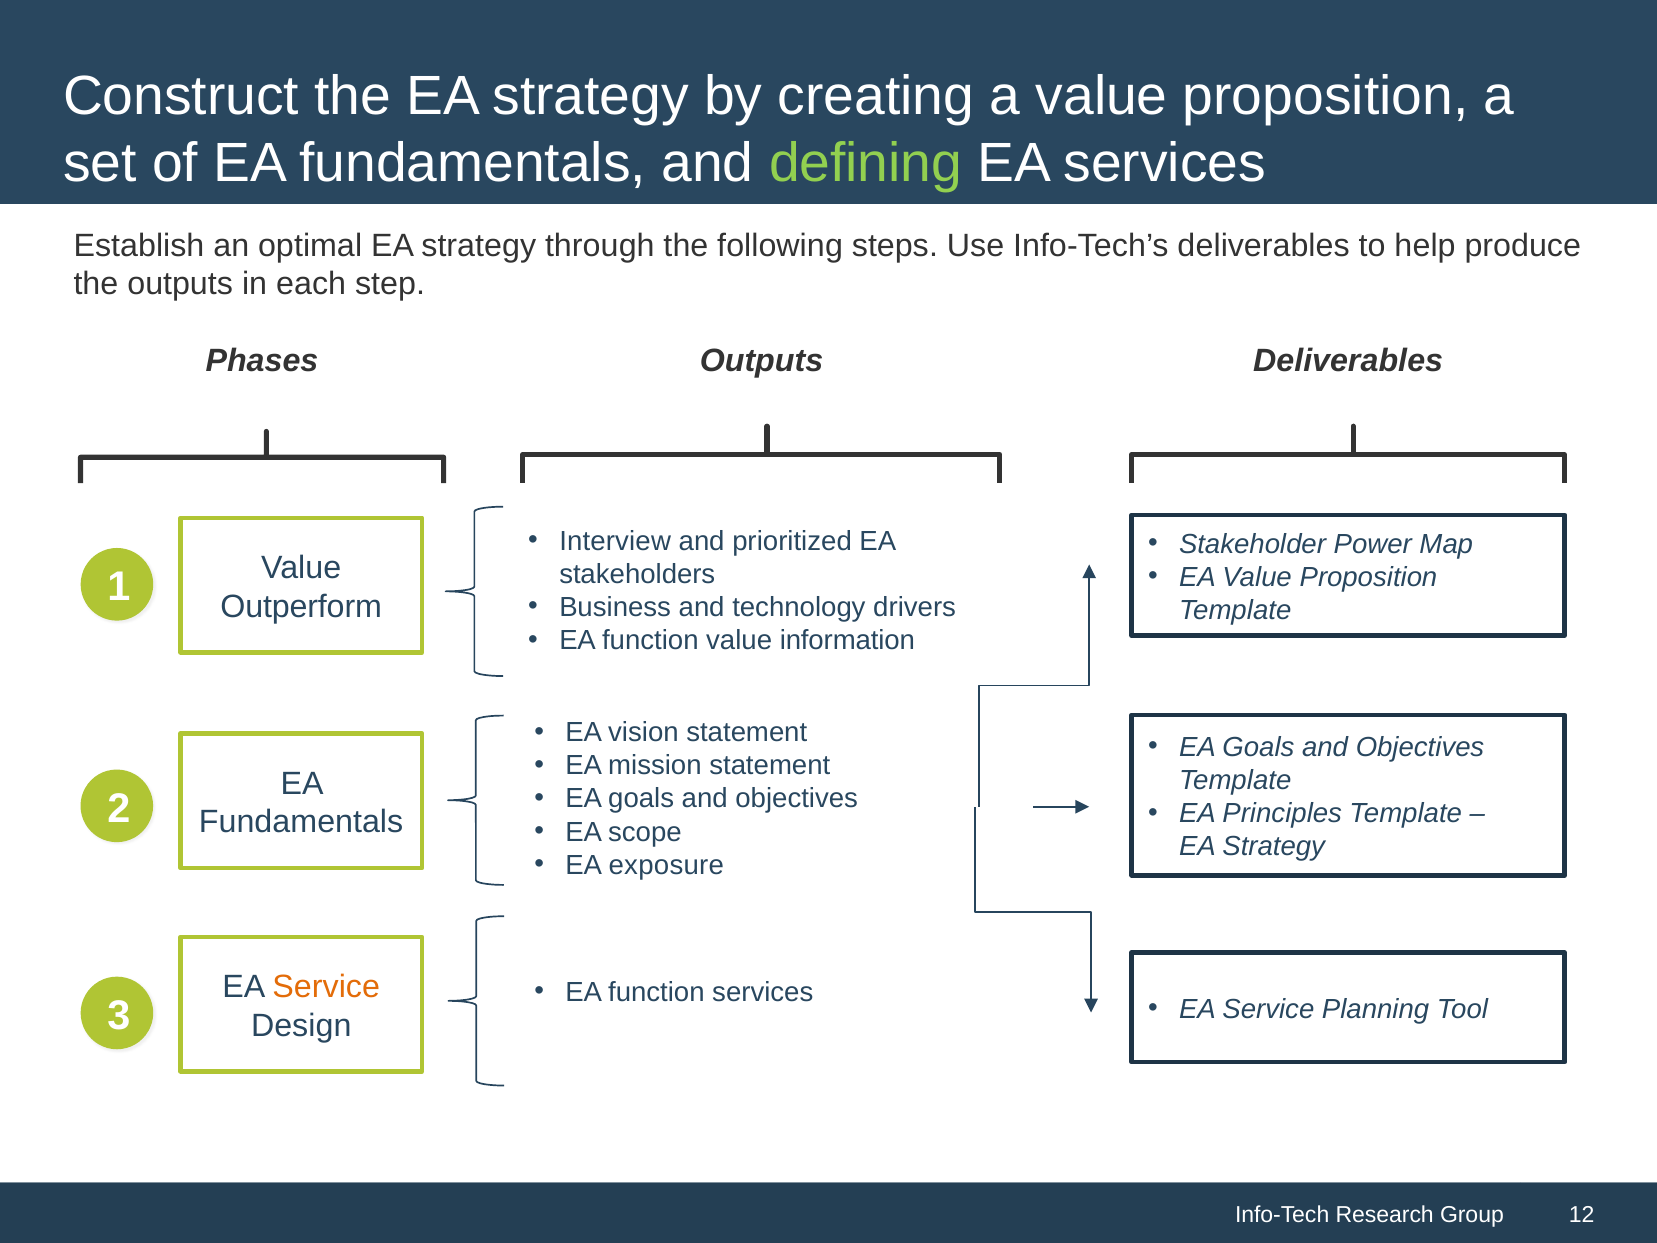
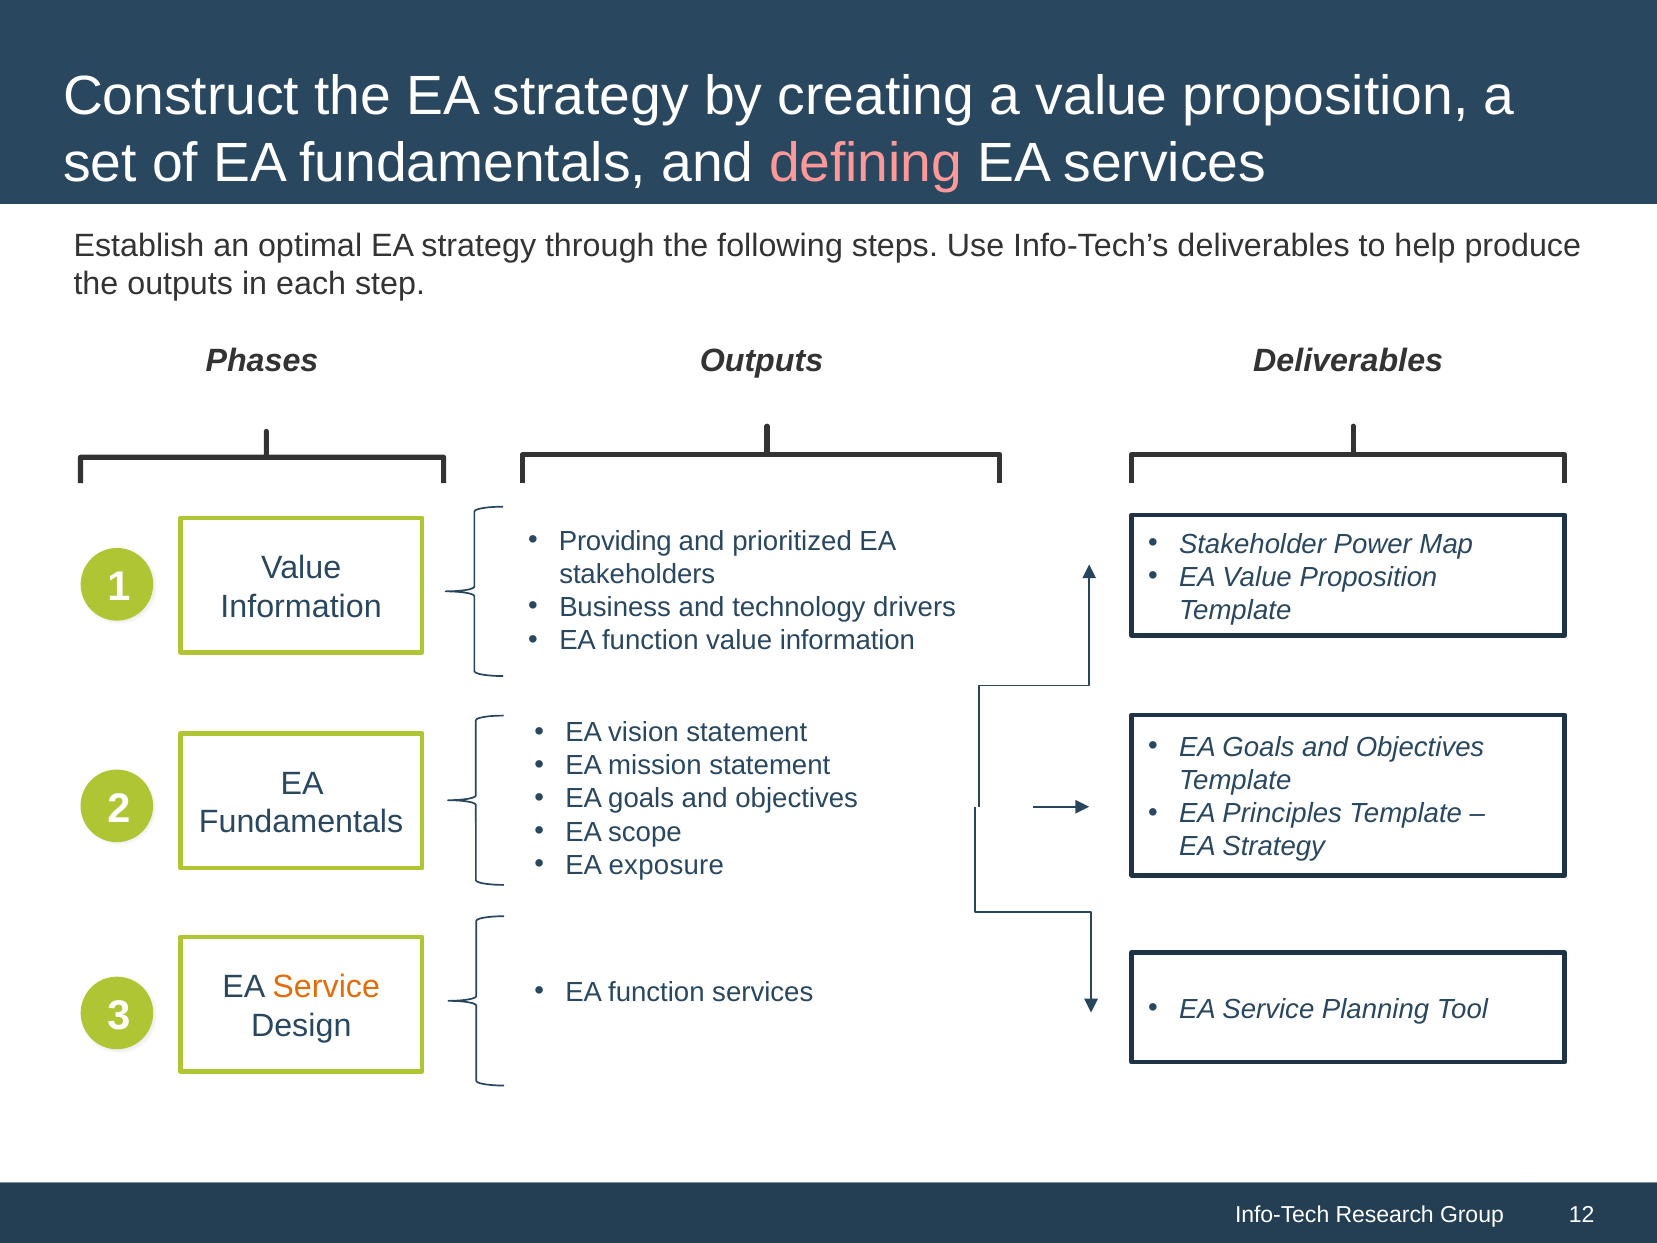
defining colour: light green -> pink (866, 163)
Interview: Interview -> Providing (615, 541)
Outperform: Outperform -> Information (301, 607)
